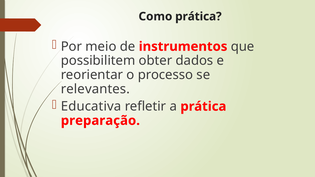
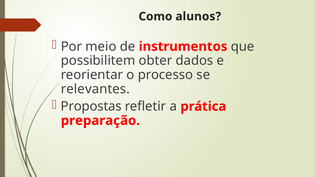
Como prática: prática -> alunos (198, 16)
Educativa: Educativa -> Propostas (91, 107)
